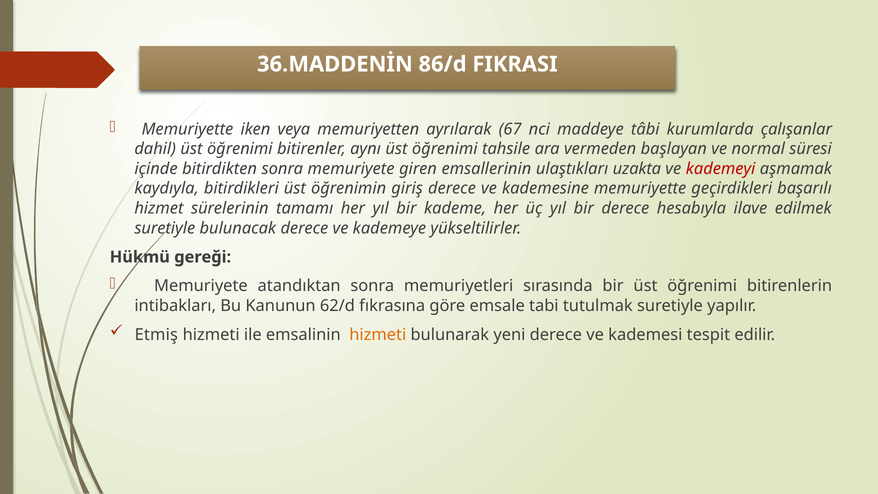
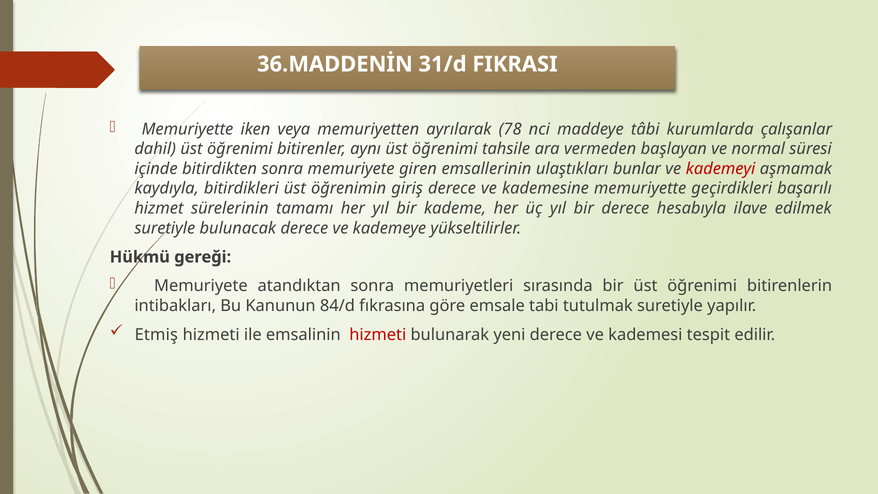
86/d: 86/d -> 31/d (443, 64)
67: 67 -> 78 (510, 129)
uzakta: uzakta -> bunlar (637, 169)
62/d: 62/d -> 84/d (337, 306)
hizmeti colour: orange -> red (378, 334)
